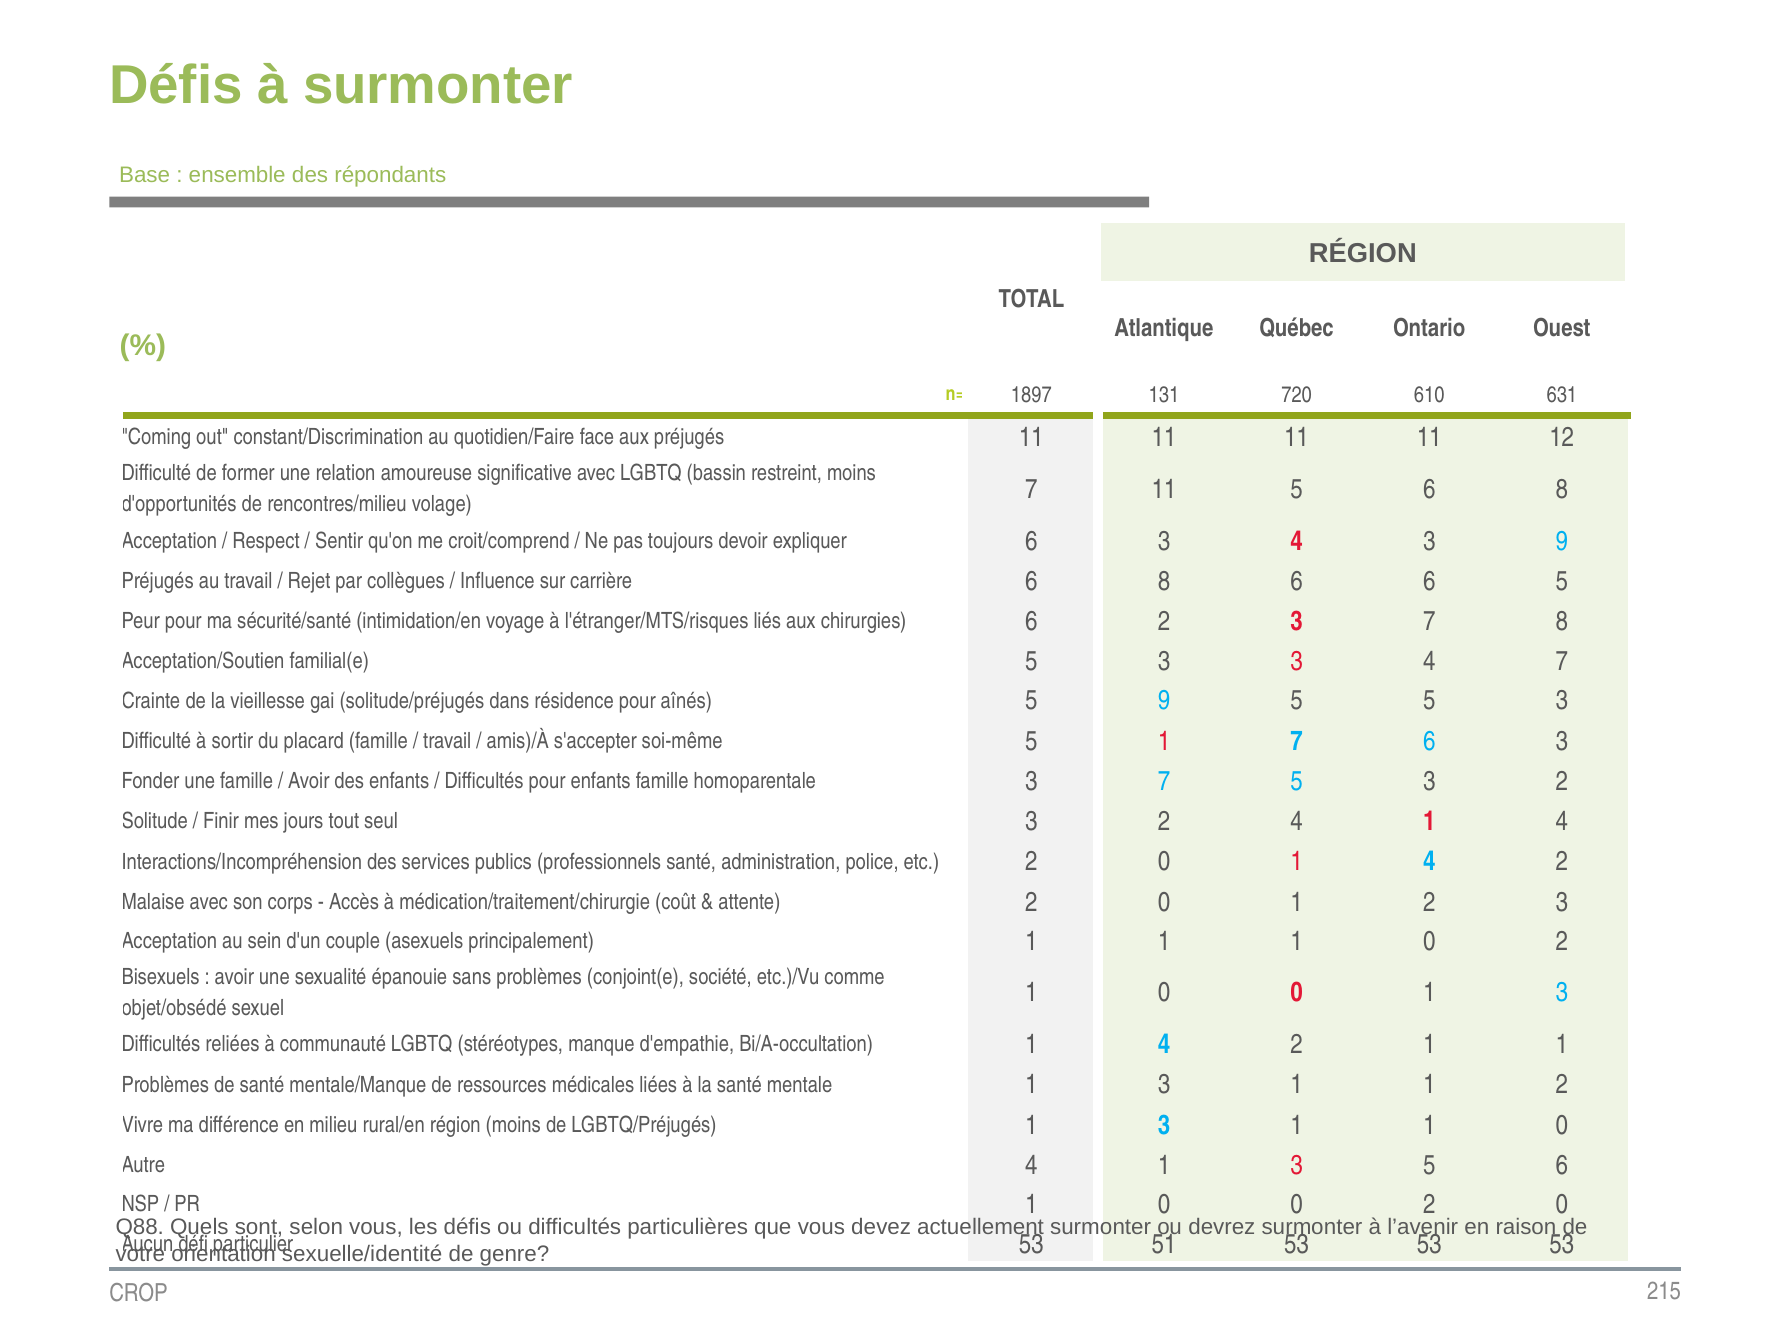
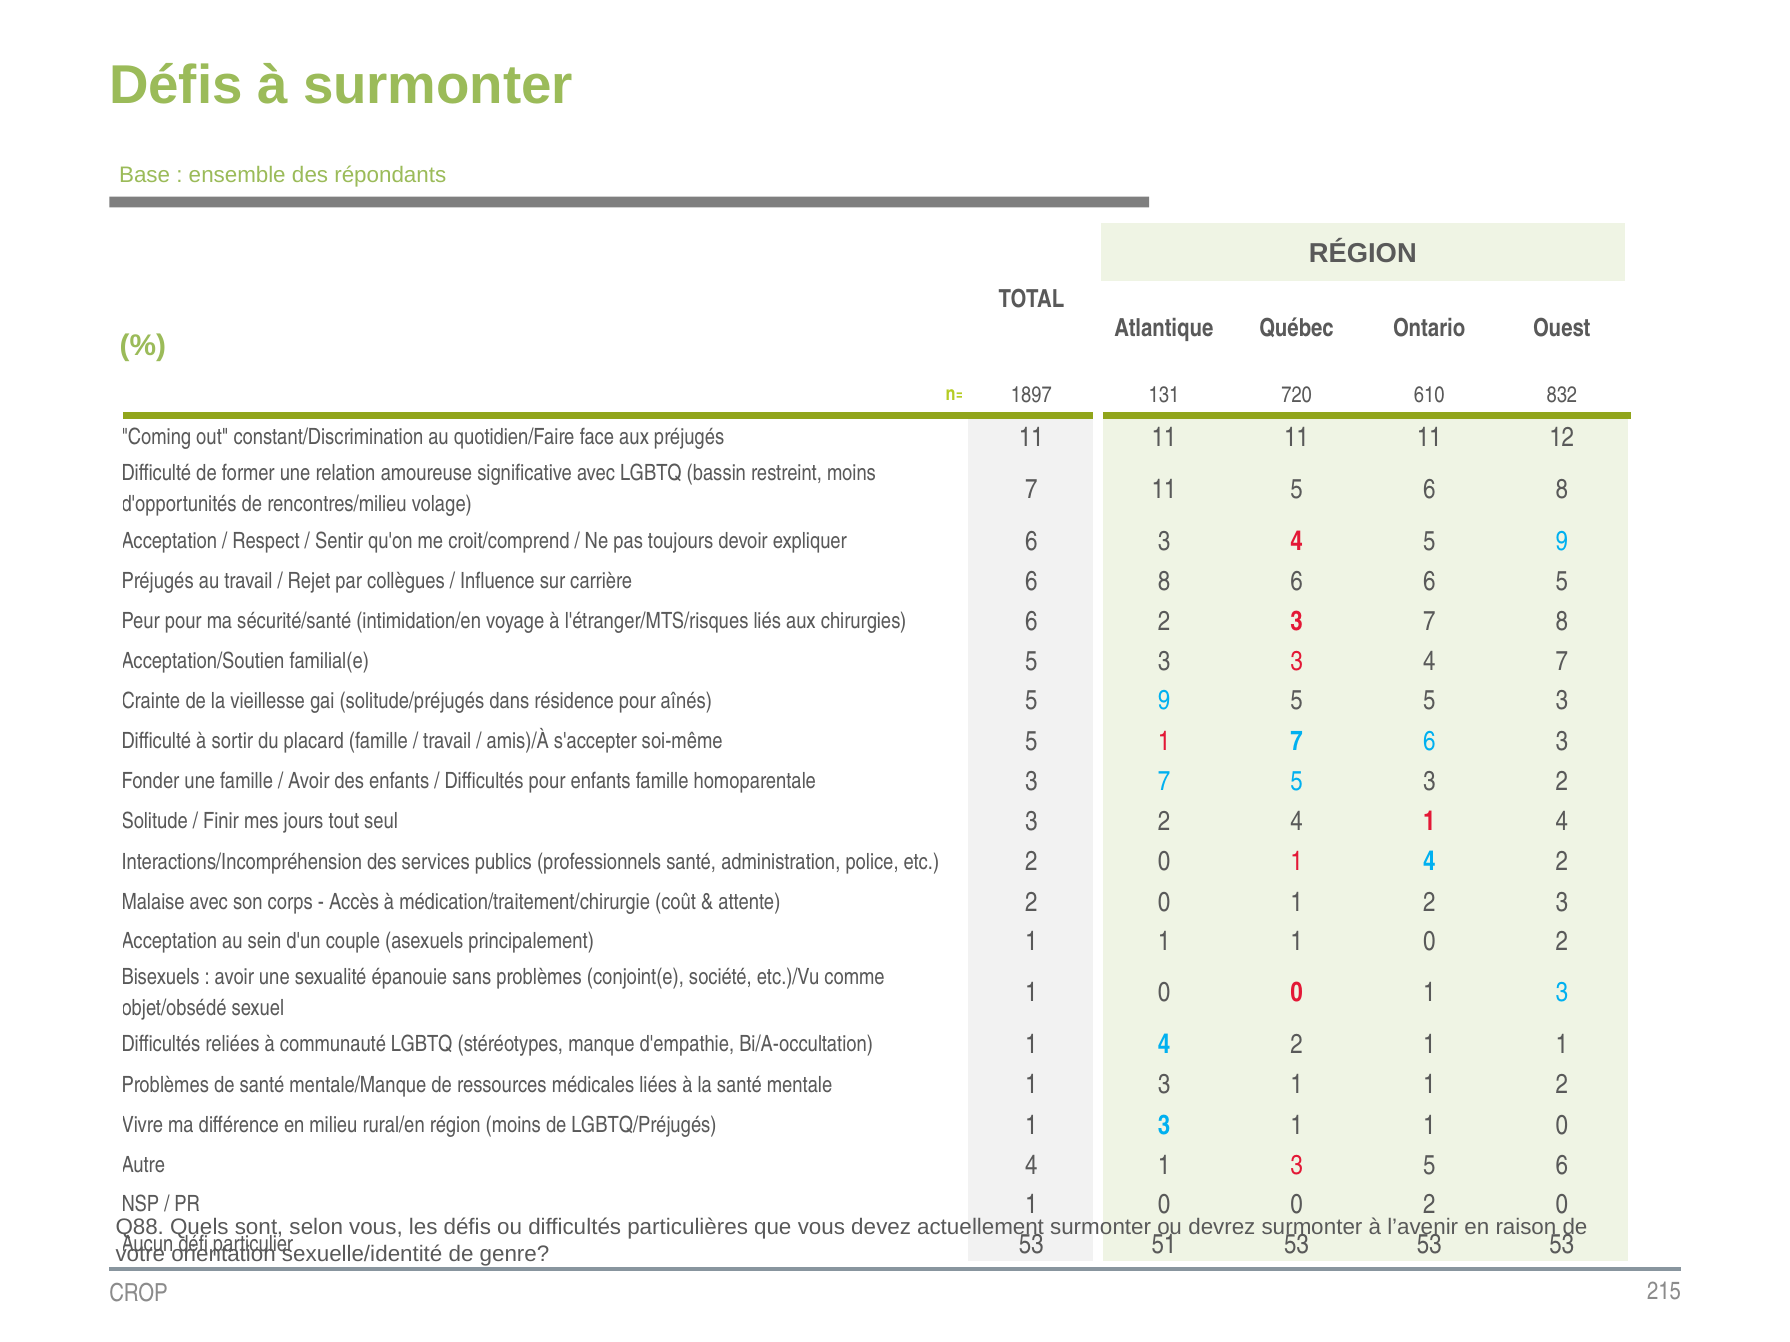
631: 631 -> 832 (1562, 395)
4 3: 3 -> 5 (1429, 541)
